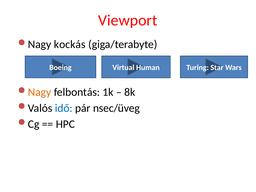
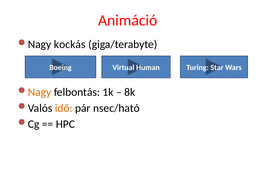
Viewport: Viewport -> Animáció (128, 20)
idő colour: blue -> orange (64, 108)
nsec/üveg: nsec/üveg -> nsec/ható (116, 108)
